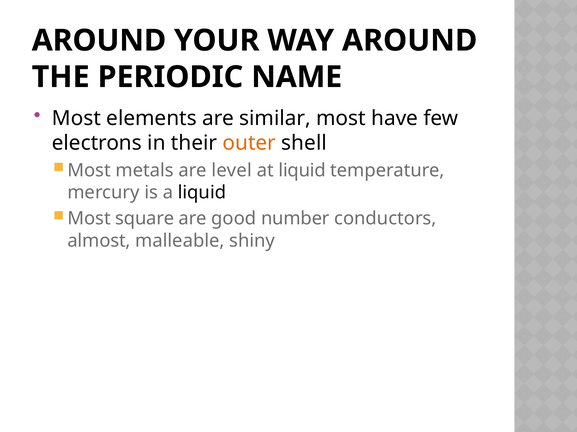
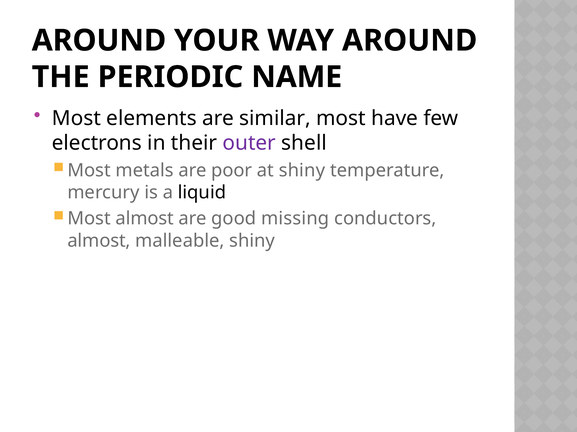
outer colour: orange -> purple (249, 143)
level: level -> poor (232, 171)
at liquid: liquid -> shiny (302, 171)
Most square: square -> almost (145, 219)
number: number -> missing (295, 219)
